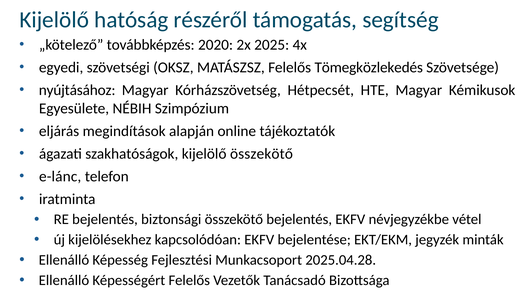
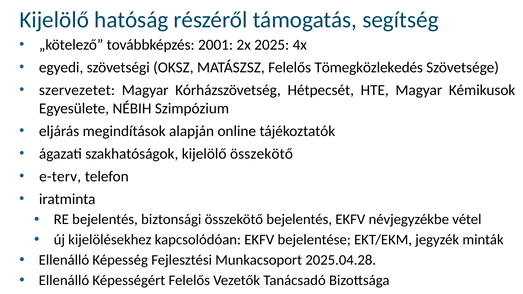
2020: 2020 -> 2001 (216, 45)
nyújtásához: nyújtásához -> szervezetet (77, 90)
e-lánc: e-lánc -> e-terv (60, 177)
